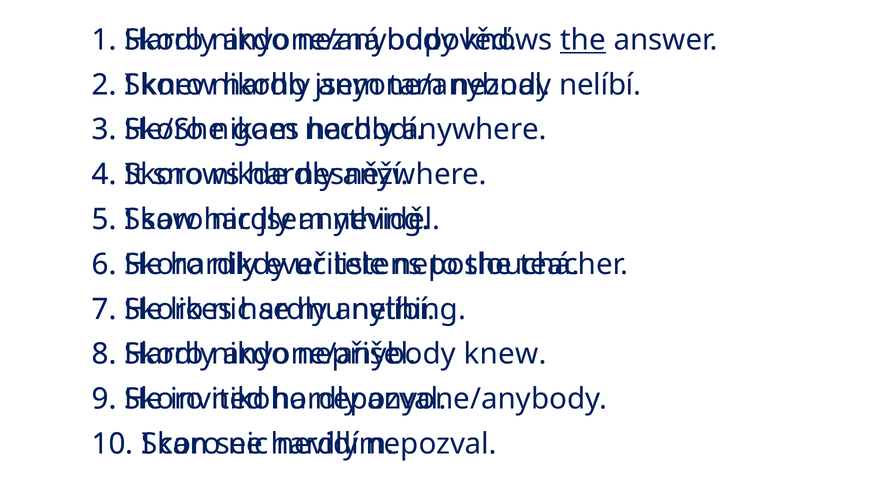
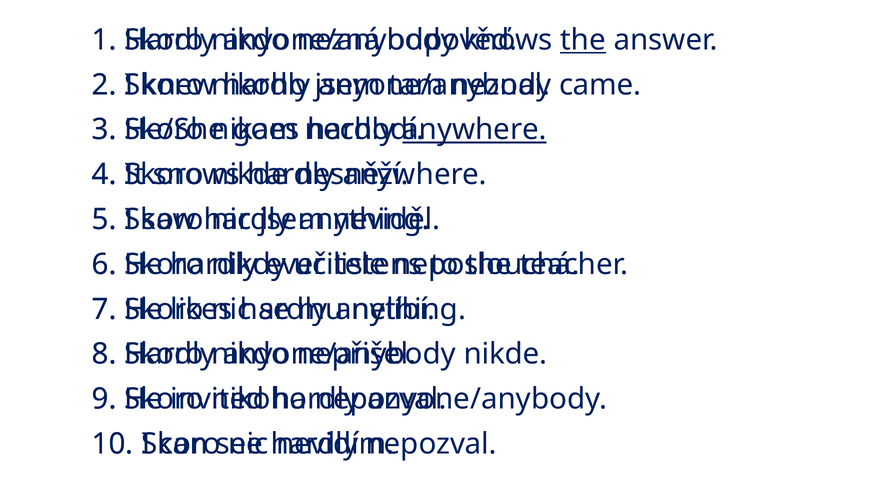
nelíbí: nelíbí -> came (600, 85)
anywhere underline: none -> present (475, 130)
knew: knew -> nikde (505, 354)
